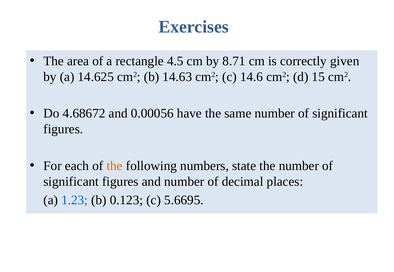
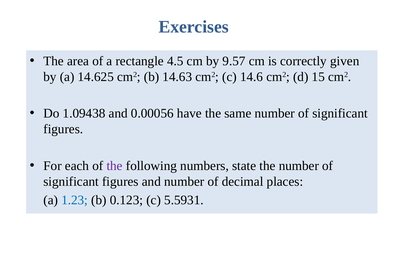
8.71: 8.71 -> 9.57 (234, 61)
4.68672: 4.68672 -> 1.09438 (84, 114)
the colour: orange -> purple (115, 166)
5.6695: 5.6695 -> 5.5931 (184, 201)
